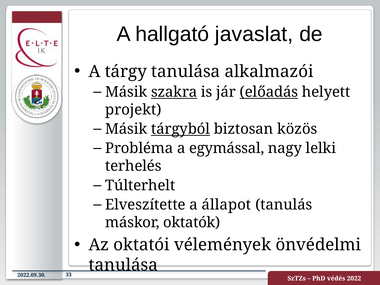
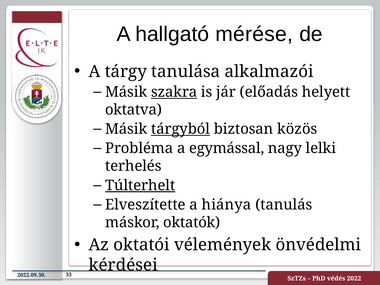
javaslat: javaslat -> mérése (254, 34)
előadás underline: present -> none (269, 92)
projekt: projekt -> oktatva (133, 110)
Túlterhelt underline: none -> present (140, 185)
állapot: állapot -> hiánya (226, 205)
tanulása: tanulása -> kérdései (123, 265)
